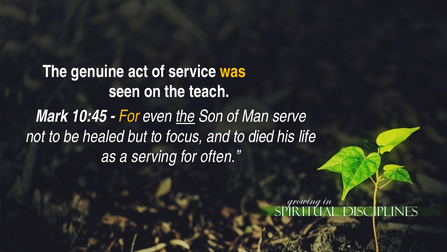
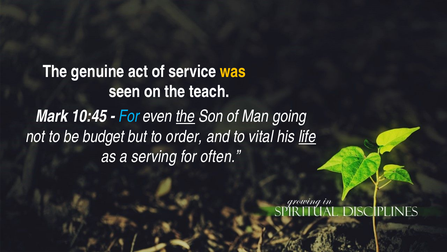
For colour: yellow -> light blue (129, 116)
serve: serve -> going (290, 116)
healed: healed -> budget (104, 136)
focus: focus -> order (184, 136)
died: died -> vital (261, 136)
life underline: none -> present (307, 136)
